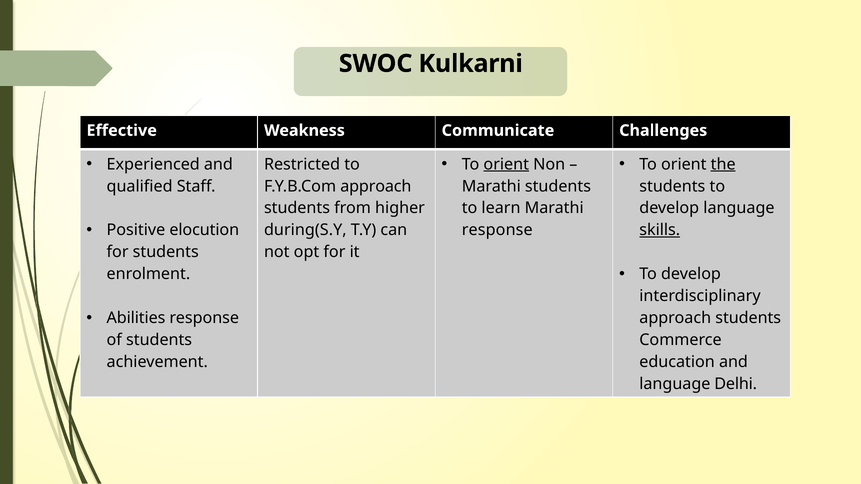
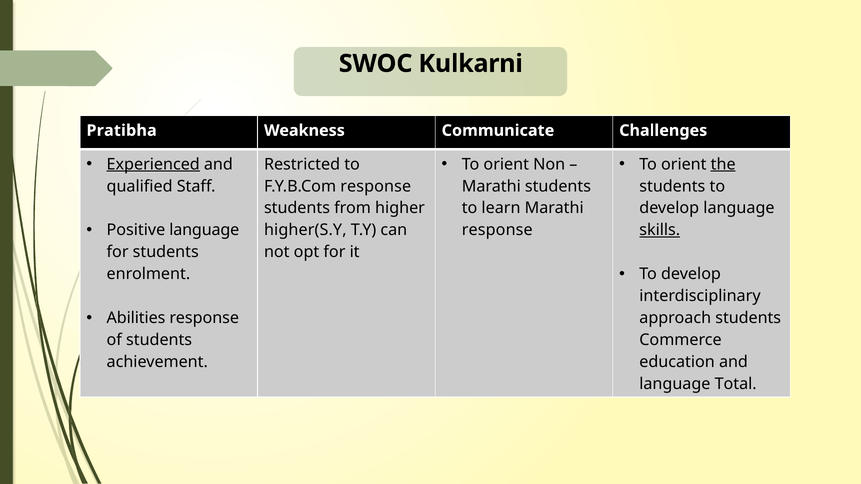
Effective: Effective -> Pratibha (122, 131)
Experienced underline: none -> present (153, 164)
orient underline: present -> none (506, 164)
F.Y.B.Com approach: approach -> response (376, 186)
Positive elocution: elocution -> language (204, 230)
during(S.Y: during(S.Y -> higher(S.Y (305, 230)
Delhi: Delhi -> Total (736, 384)
